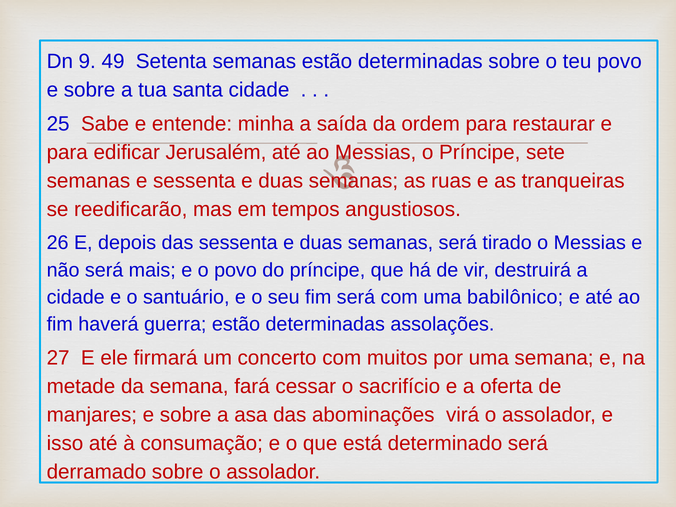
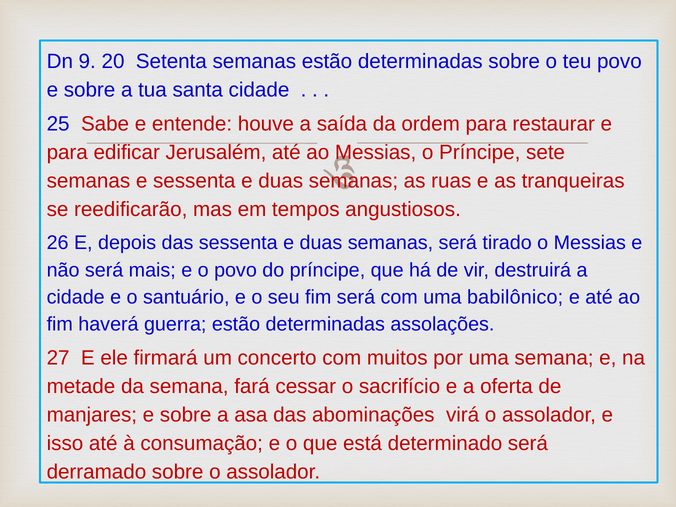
49: 49 -> 20 (113, 61)
minha: minha -> houve (266, 124)
